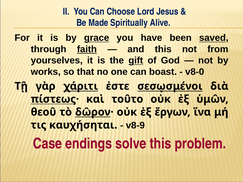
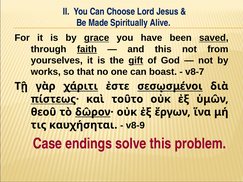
v8-0: v8-0 -> v8-7 (195, 72)
